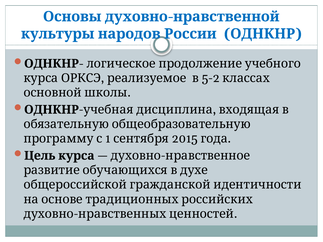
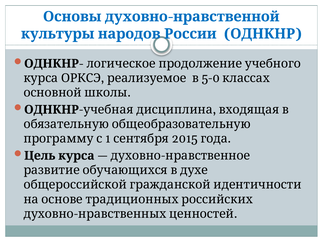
5-2: 5-2 -> 5-0 (211, 78)
